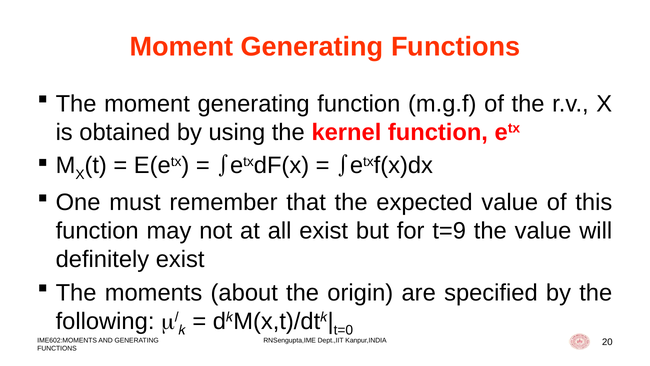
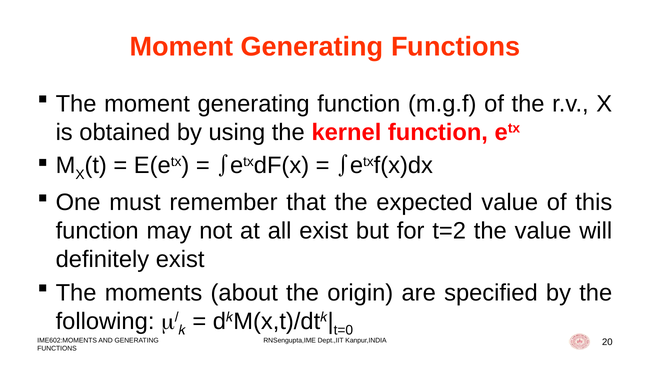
t=9: t=9 -> t=2 (449, 231)
